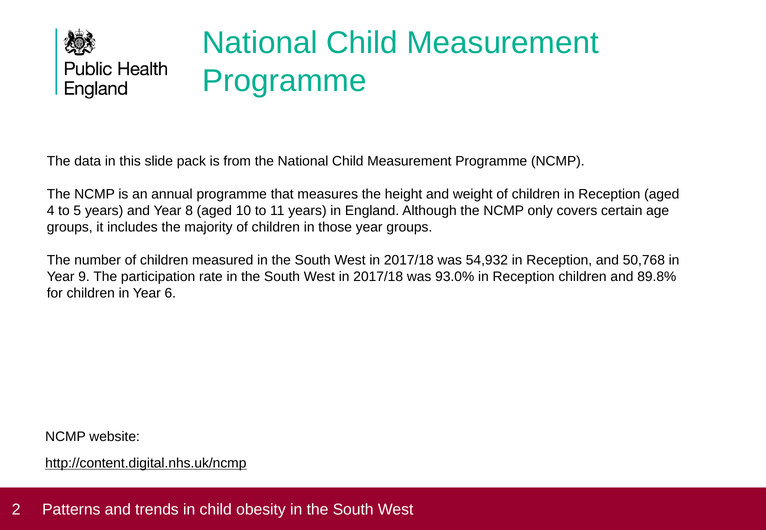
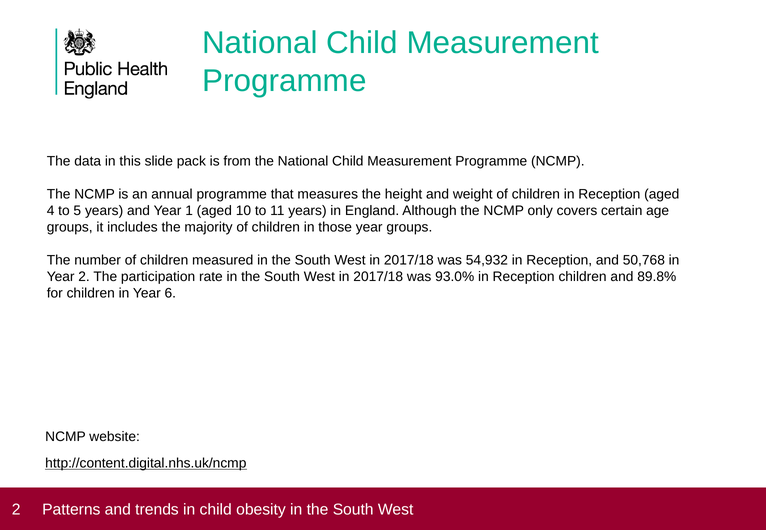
8: 8 -> 1 (189, 211)
Year 9: 9 -> 2 (84, 277)
